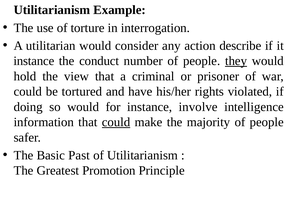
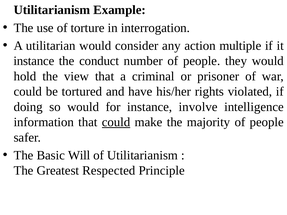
describe: describe -> multiple (240, 46)
they underline: present -> none (236, 61)
Past: Past -> Will (79, 155)
Promotion: Promotion -> Respected (109, 171)
